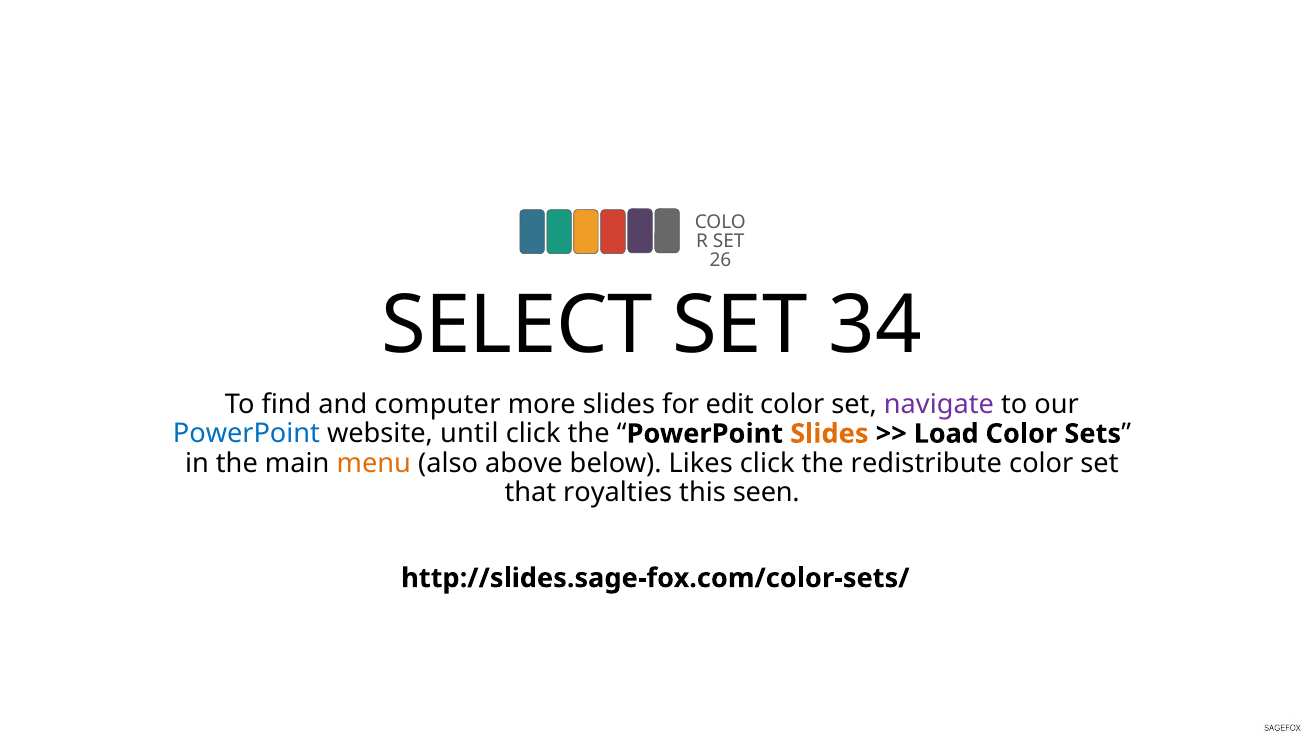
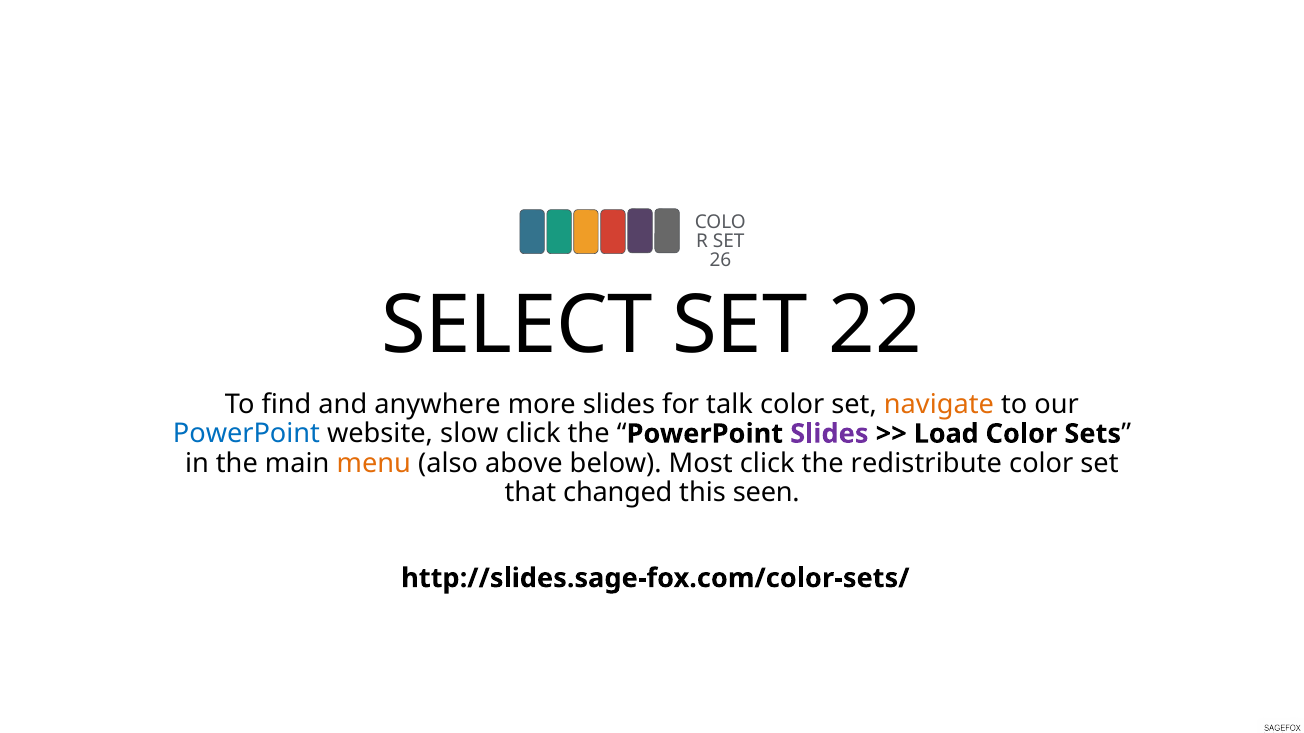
34: 34 -> 22 (875, 326)
computer: computer -> anywhere (437, 405)
edit: edit -> talk (730, 405)
navigate colour: purple -> orange (939, 405)
until: until -> slow (469, 434)
Slides colour: orange -> purple (829, 434)
Likes: Likes -> Most (701, 463)
royalties: royalties -> changed (618, 493)
